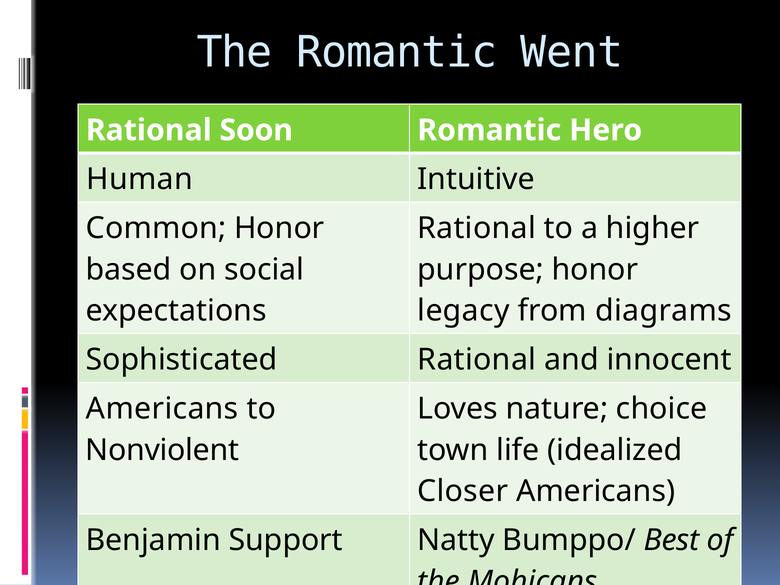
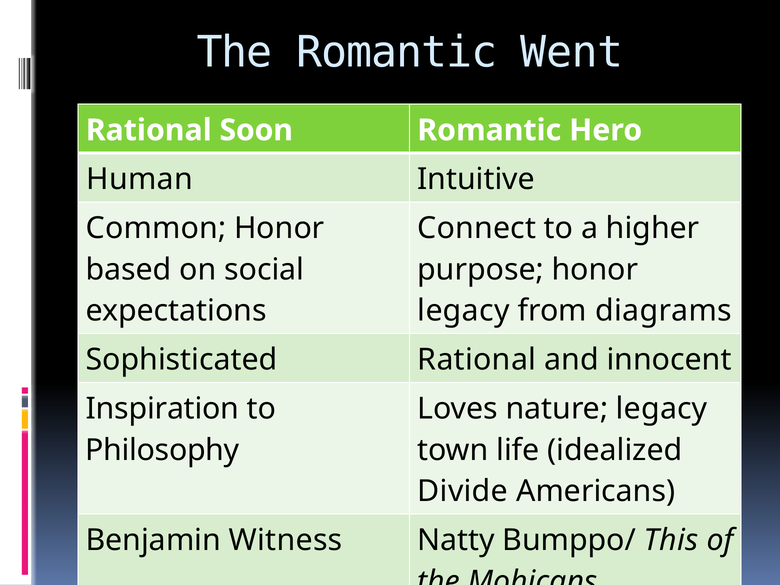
Rational: Rational -> Connect (477, 228)
Americans: Americans -> Inspiration (162, 409)
nature choice: choice -> legacy (662, 409)
Nonviolent: Nonviolent -> Philosophy (162, 450)
Closer: Closer -> Divide (463, 491)
Support: Support -> Witness (286, 540)
Best: Best -> This (671, 540)
